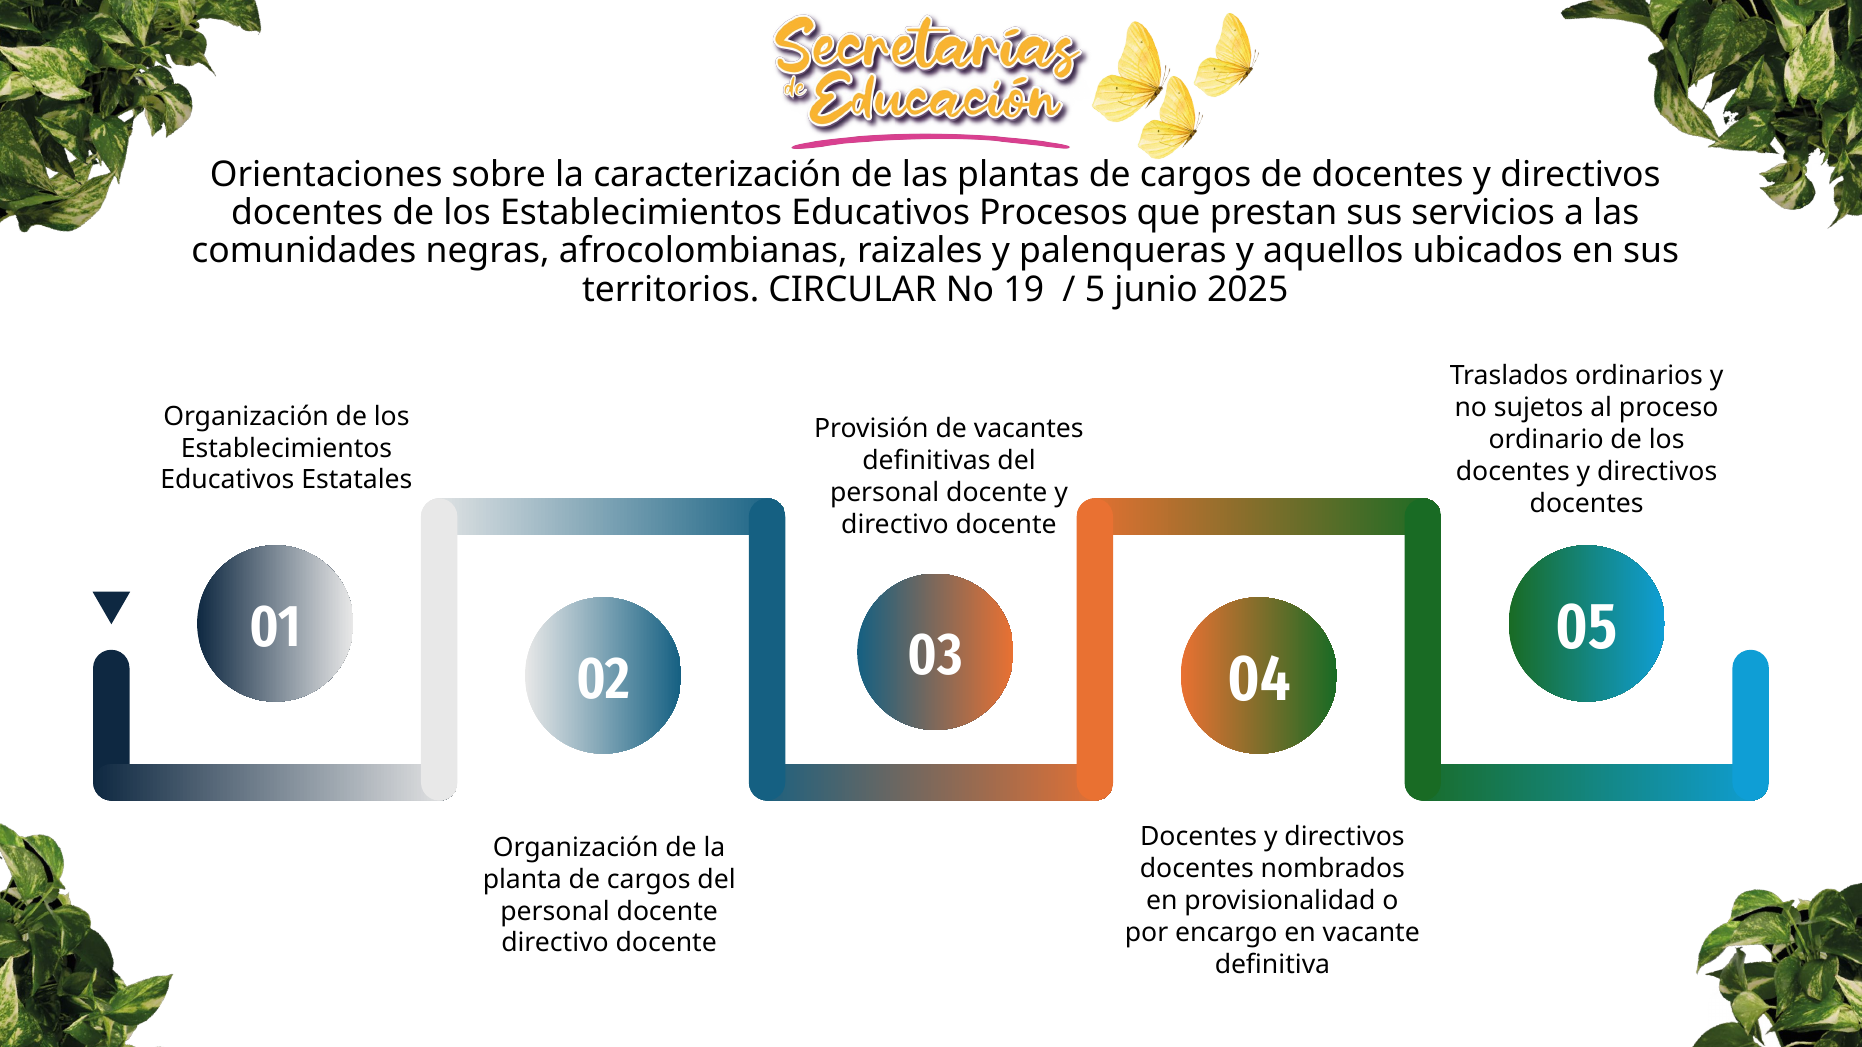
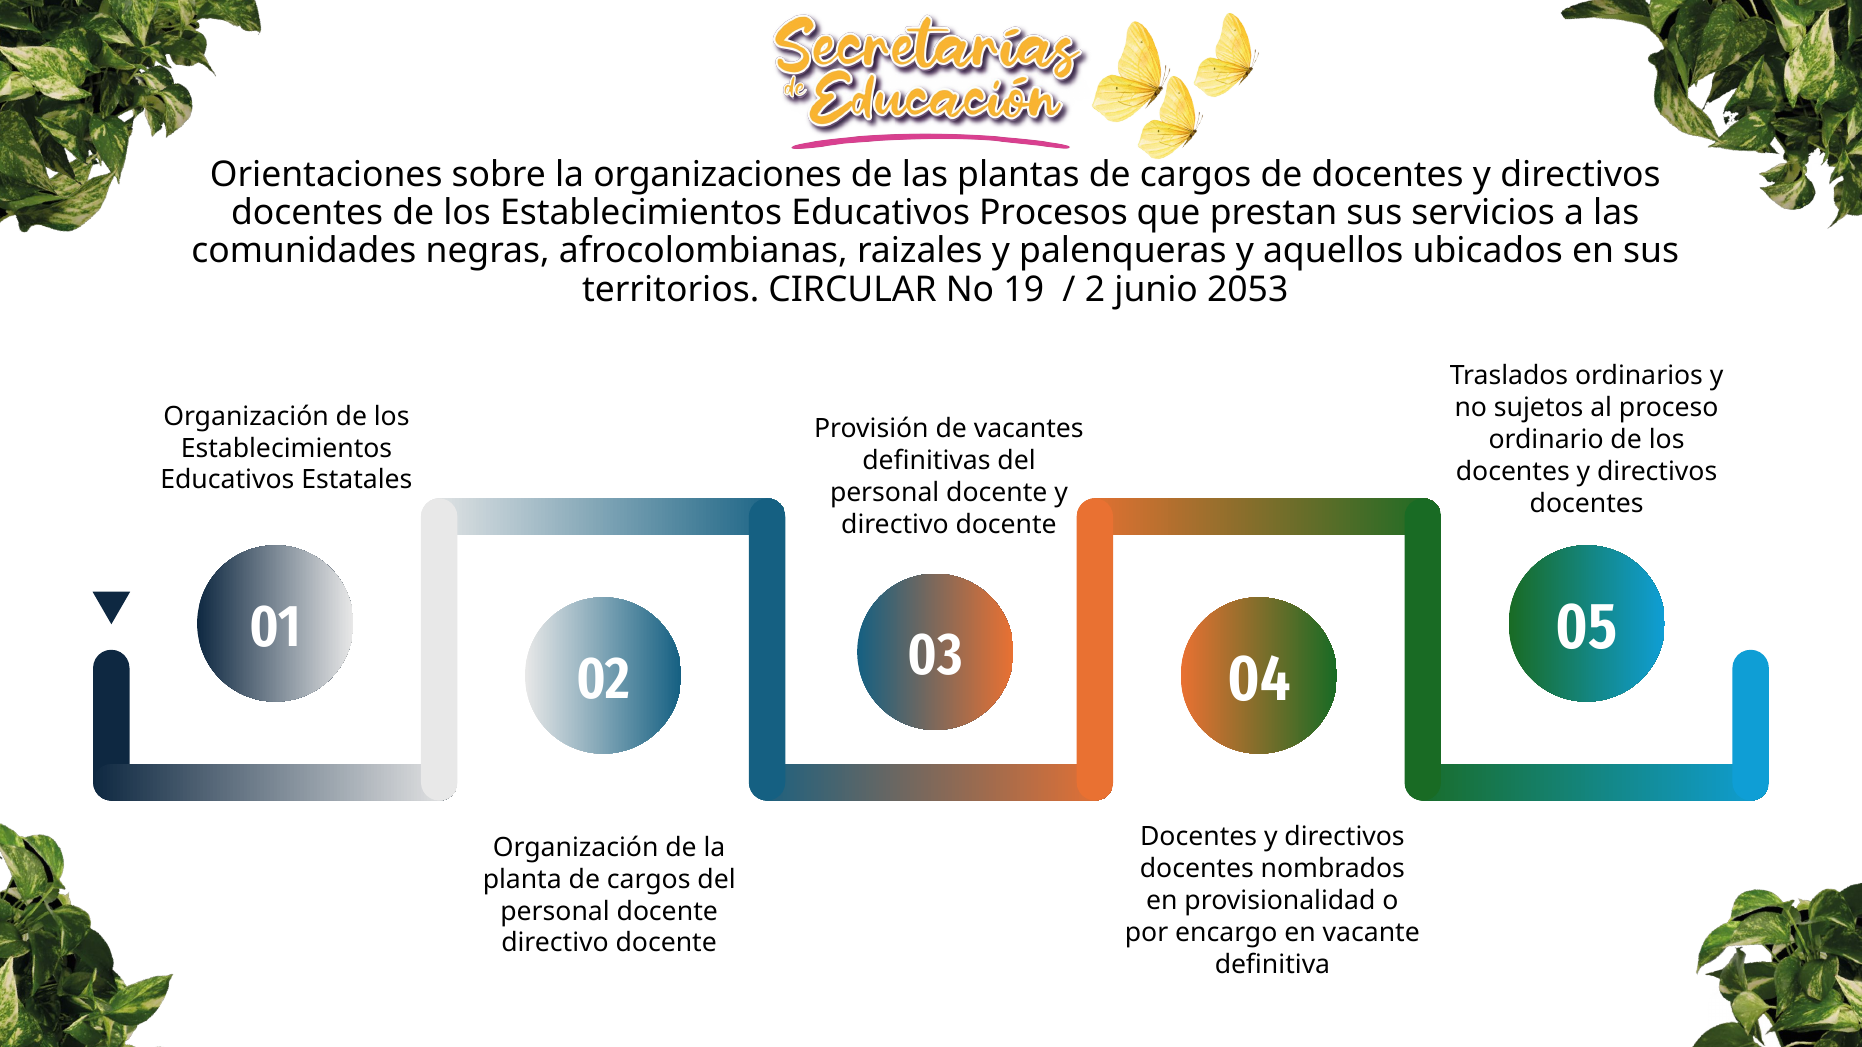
caracterización: caracterización -> organizaciones (718, 175)
5: 5 -> 2 (1095, 289)
2025: 2025 -> 2053 (1248, 289)
